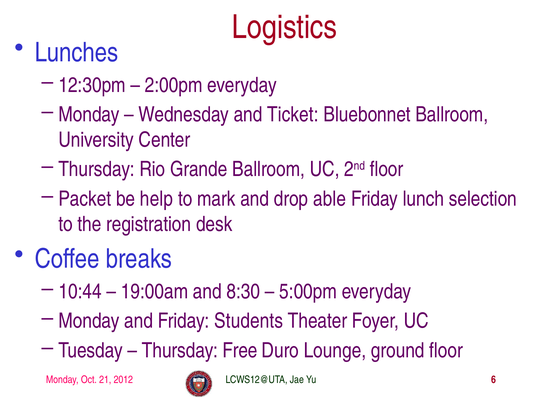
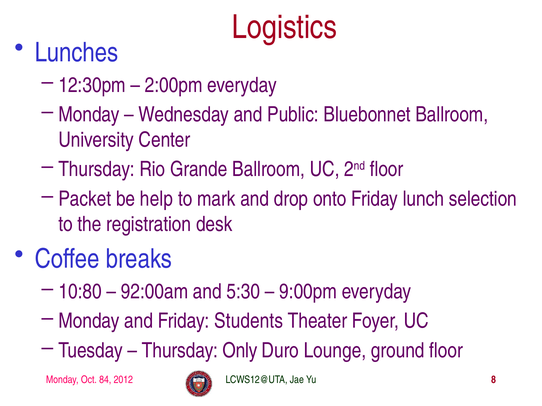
Ticket: Ticket -> Public (293, 115)
able: able -> onto (330, 199)
10:44: 10:44 -> 10:80 (80, 292)
19:00am: 19:00am -> 92:00am (154, 292)
8:30: 8:30 -> 5:30 (243, 292)
5:00pm: 5:00pm -> 9:00pm (308, 292)
Free: Free -> Only (240, 351)
21: 21 -> 84 (105, 380)
6: 6 -> 8 (494, 380)
